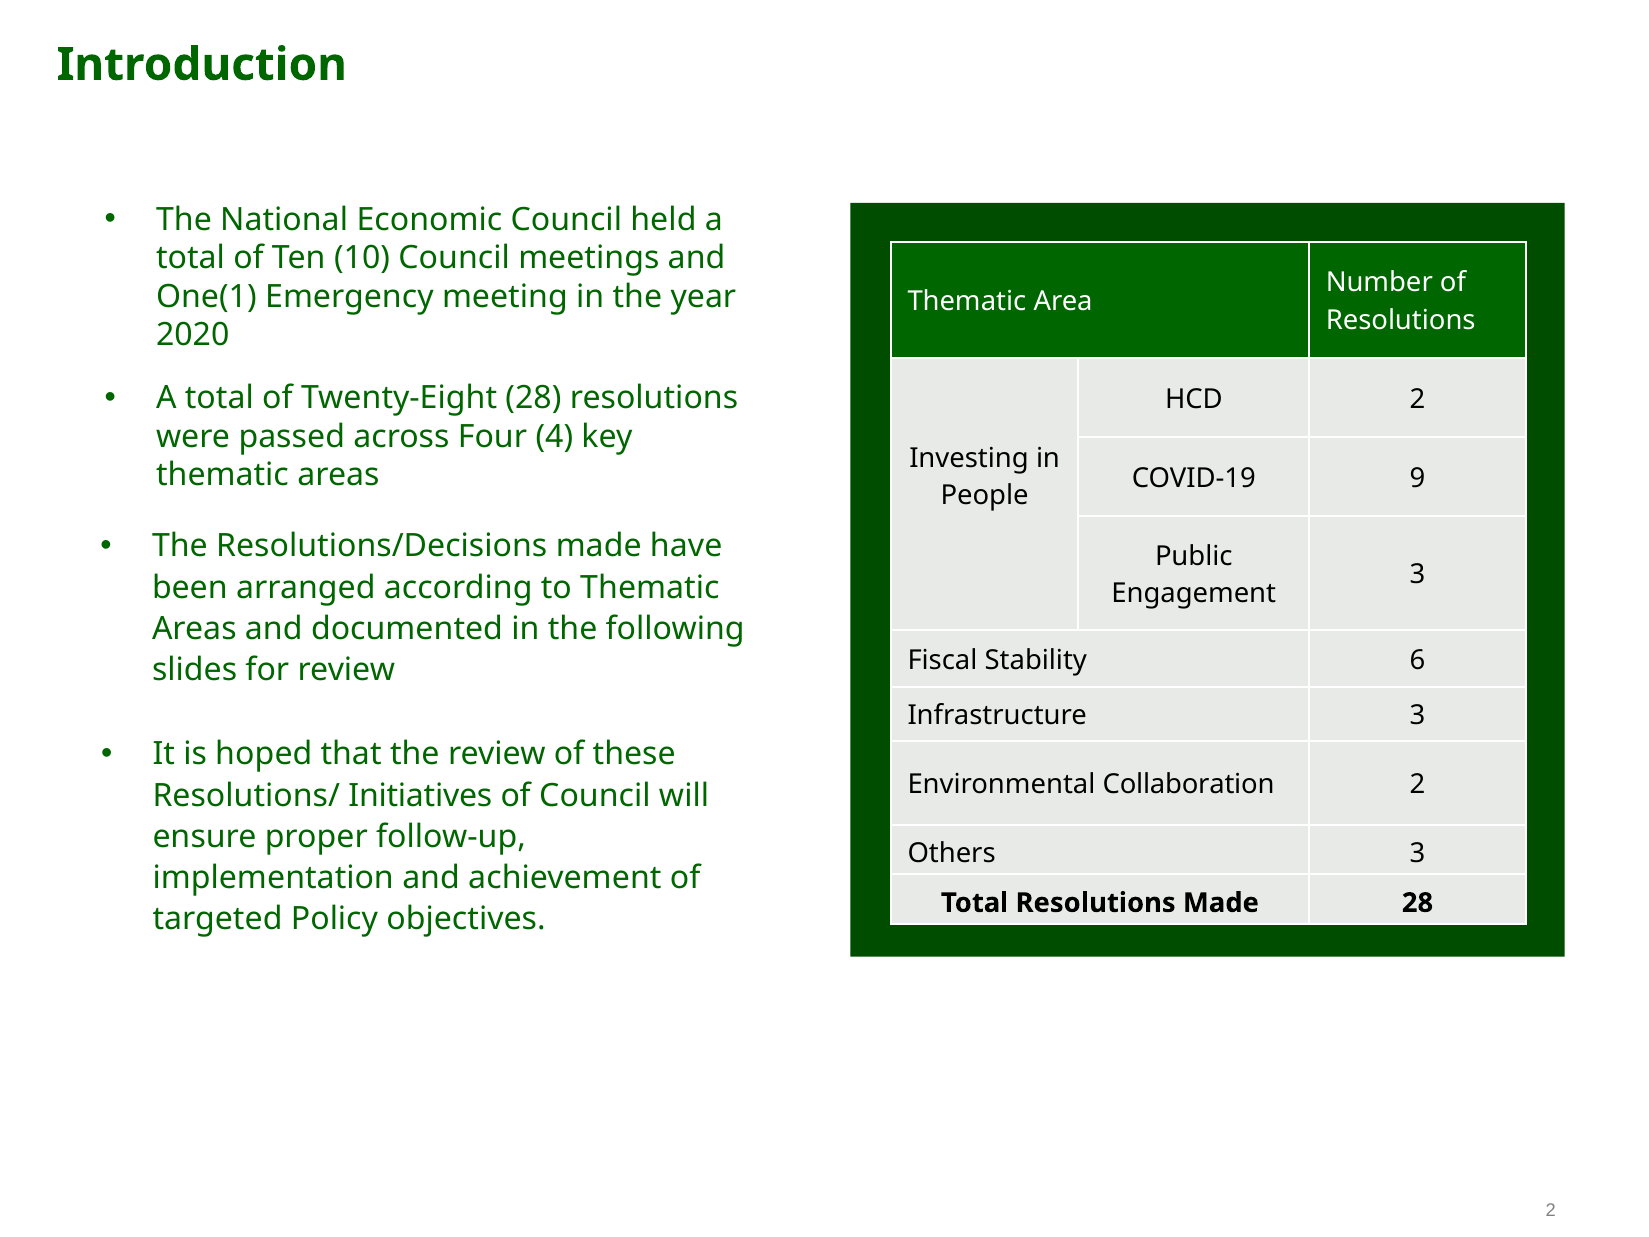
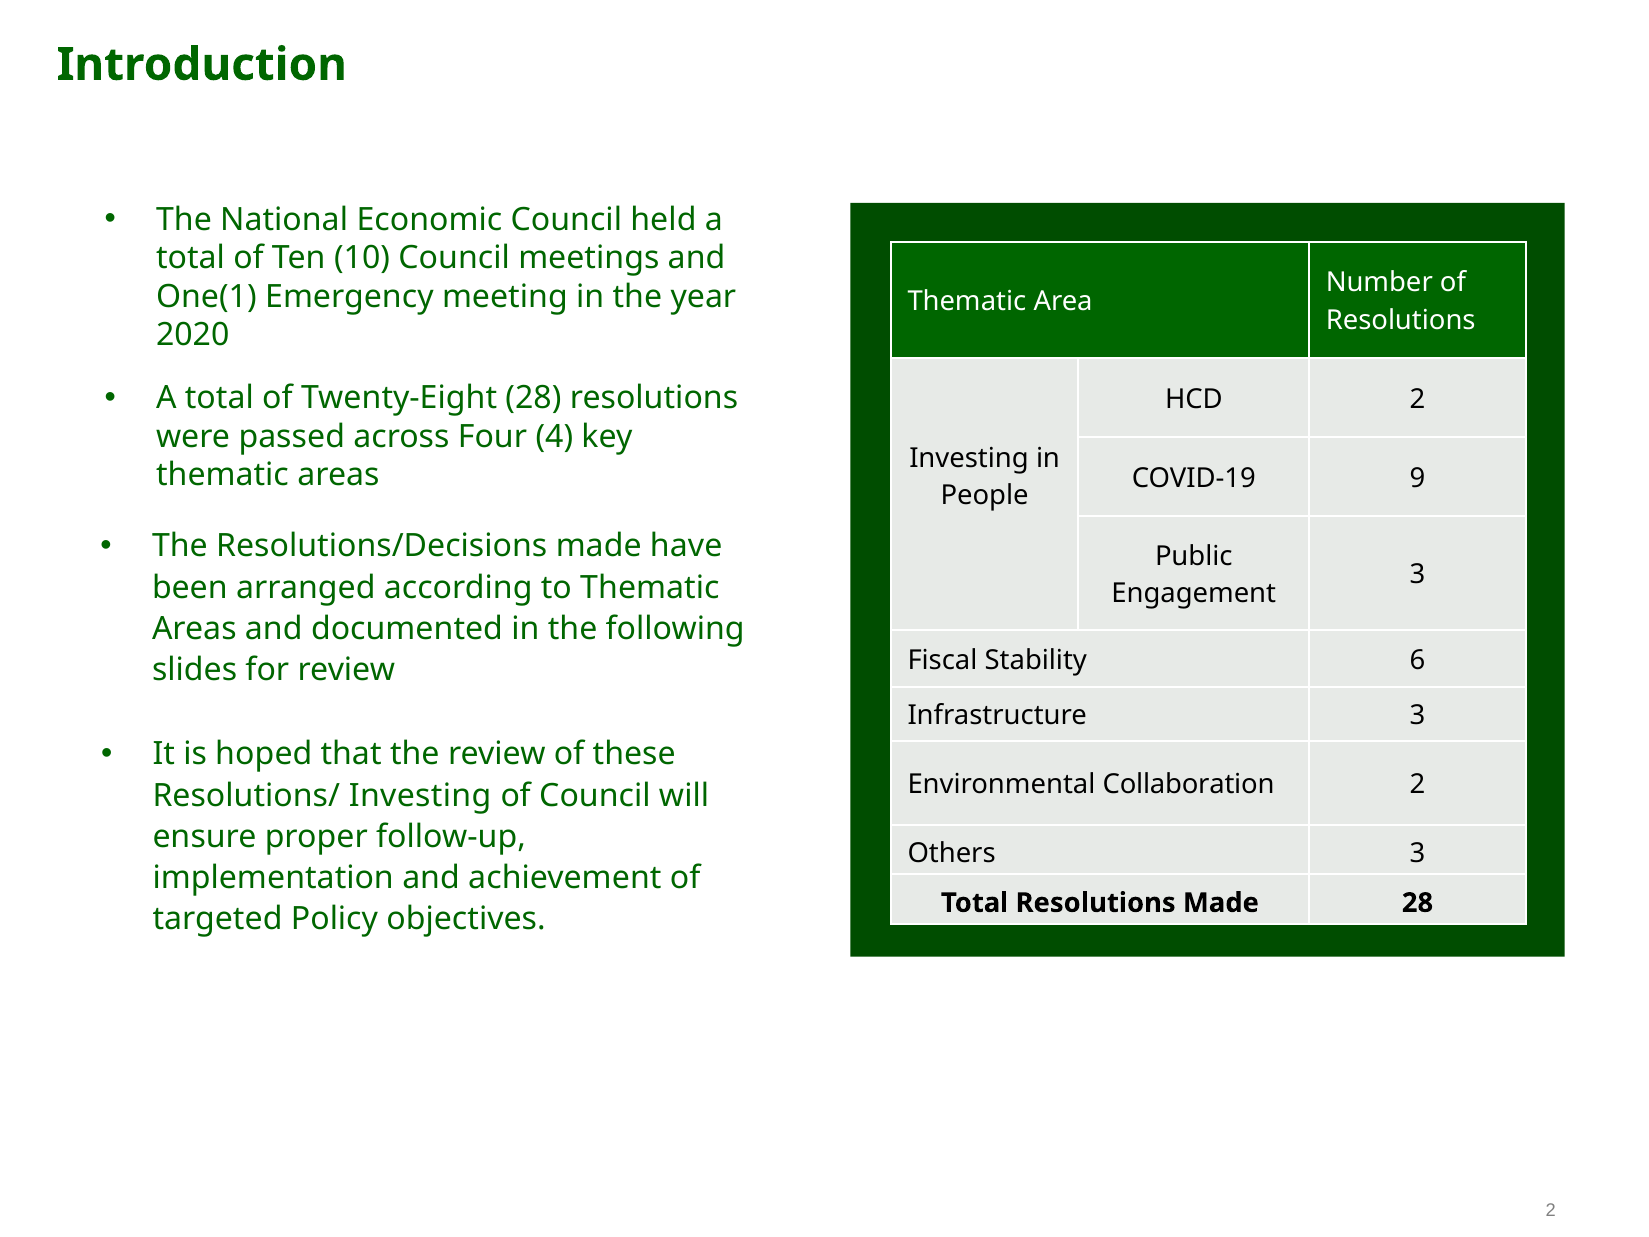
Resolutions/ Initiatives: Initiatives -> Investing (420, 795)
